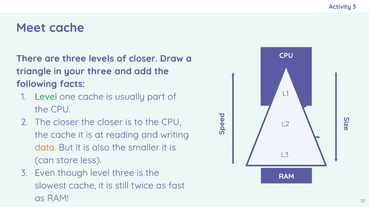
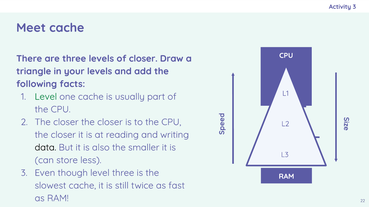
your three: three -> levels (100, 71)
cache: cache -> closer (63, 135)
data colour: orange -> black (45, 148)
